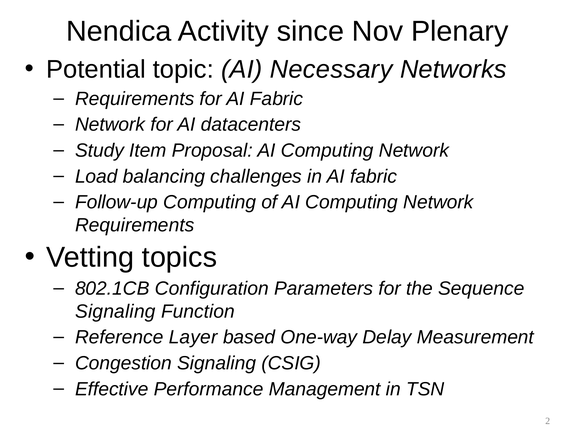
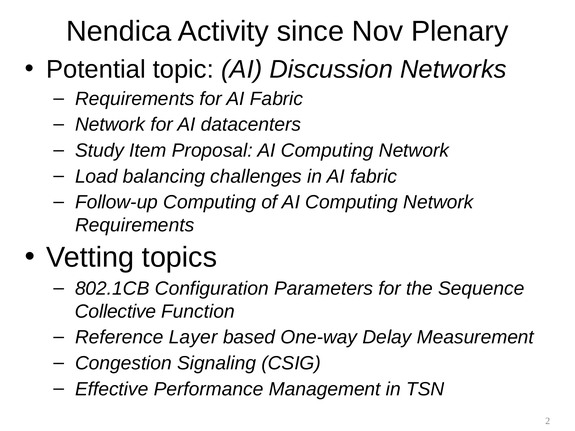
Necessary: Necessary -> Discussion (331, 70)
Signaling: Signaling -> Collective (116, 312)
